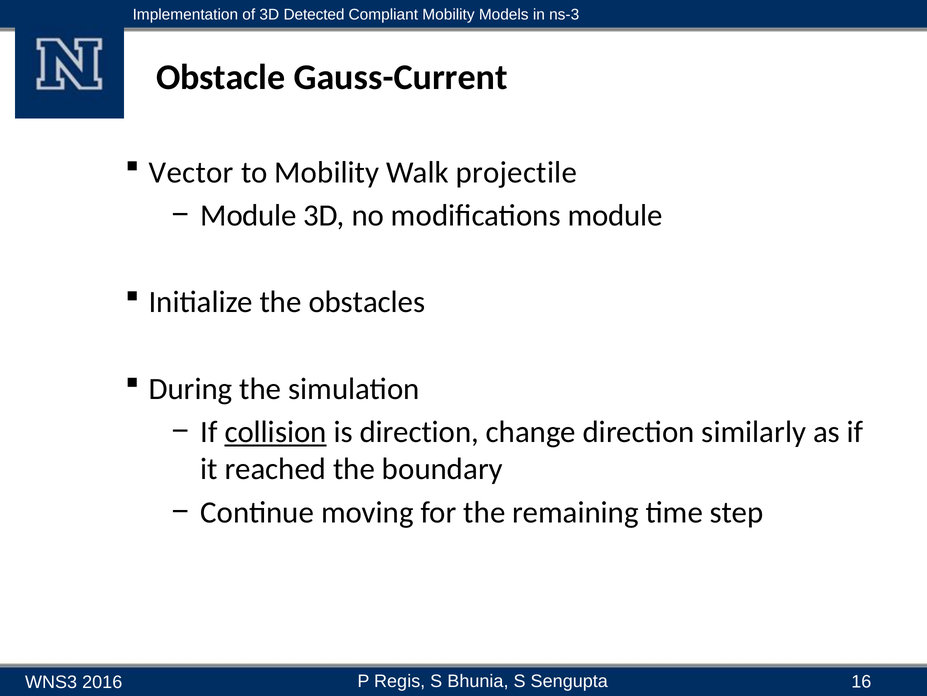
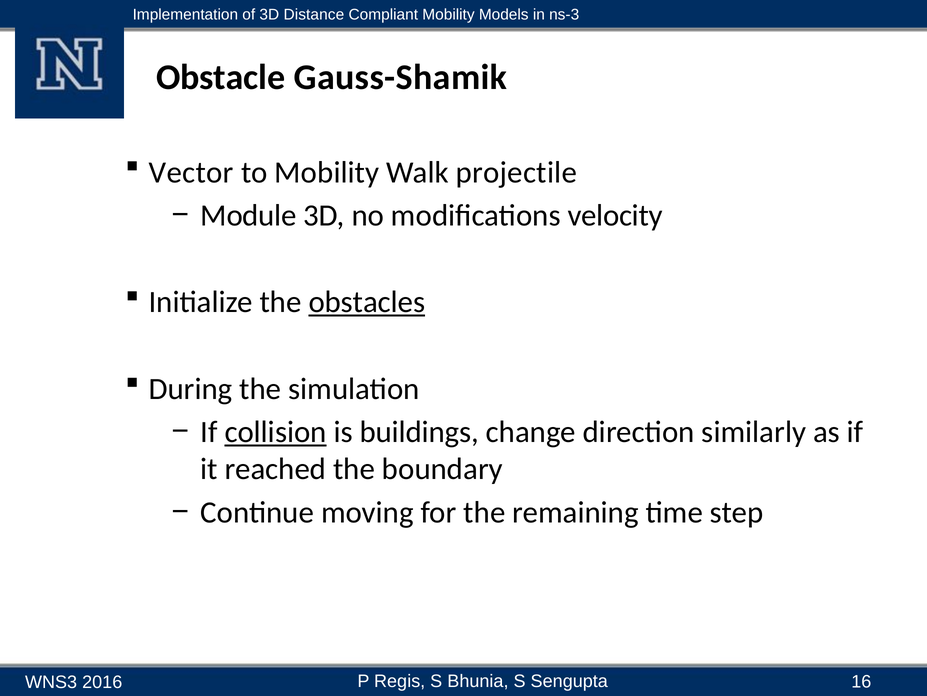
Detected: Detected -> Distance (314, 15)
Gauss-Current: Gauss-Current -> Gauss-Shamik (400, 77)
modifications module: module -> velocity (615, 215)
obstacles underline: none -> present (367, 302)
is direction: direction -> buildings (419, 432)
